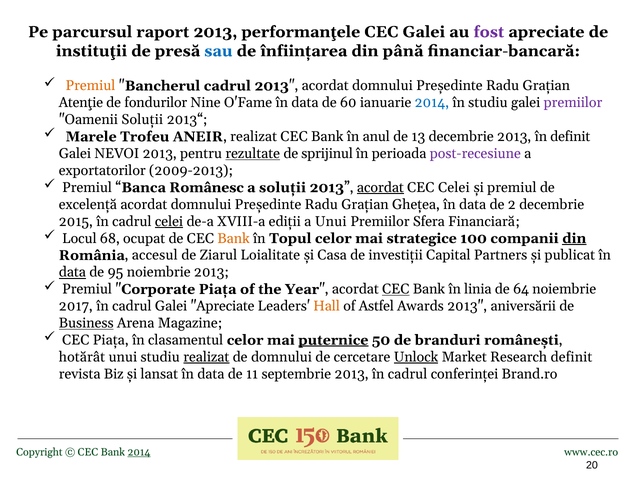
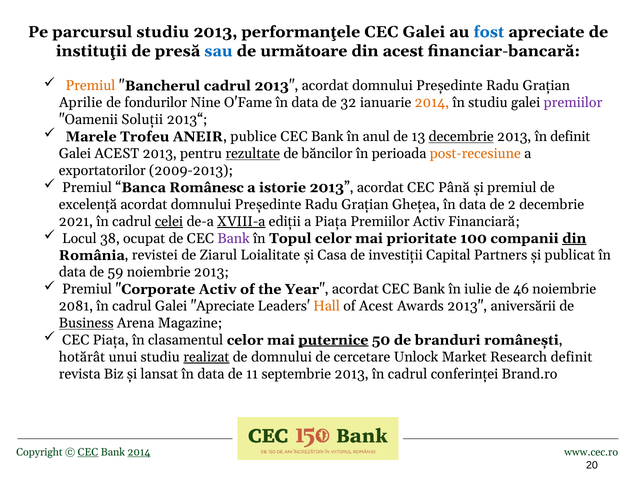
parcursul raport: raport -> studiu (163, 32)
fost colour: purple -> blue (489, 32)
înființarea: înființarea -> următoare (304, 51)
din până: până -> acest (403, 51)
Atenţie: Atenţie -> Aprilie (81, 103)
60: 60 -> 32 (348, 103)
2014 colour: blue -> orange (432, 103)
ANEIR realizat: realizat -> publice (254, 137)
decembrie underline: none -> present (461, 137)
Galei NEVOI: NEVOI -> ACEST (117, 154)
sprijinul: sprijinul -> băncilor (327, 154)
post-recesiune colour: purple -> orange (475, 154)
a soluții: soluții -> istorie (283, 188)
acordat underline: present -> none (380, 188)
CEC Celei: Celei -> Până (454, 188)
2015: 2015 -> 2021 (76, 221)
XVIII-a underline: none -> present (241, 221)
a Unui: Unui -> Piața (331, 221)
Premiilor Sfera: Sfera -> Activ (429, 221)
68: 68 -> 38 (110, 238)
Bank colour: orange -> purple (234, 238)
strategice: strategice -> prioritate (422, 238)
accesul: accesul -> revistei (155, 255)
data underline: present -> none (72, 272)
95: 95 -> 59 (115, 272)
Corporate Piața: Piața -> Activ (218, 289)
CEC underline: present -> none (396, 289)
linia: linia -> iulie (478, 289)
64: 64 -> 46 (521, 289)
2017: 2017 -> 2081 (76, 306)
of Astfel: Astfel -> Acest (376, 306)
Unlock underline: present -> none (416, 357)
CEC underline: none -> present (88, 452)
